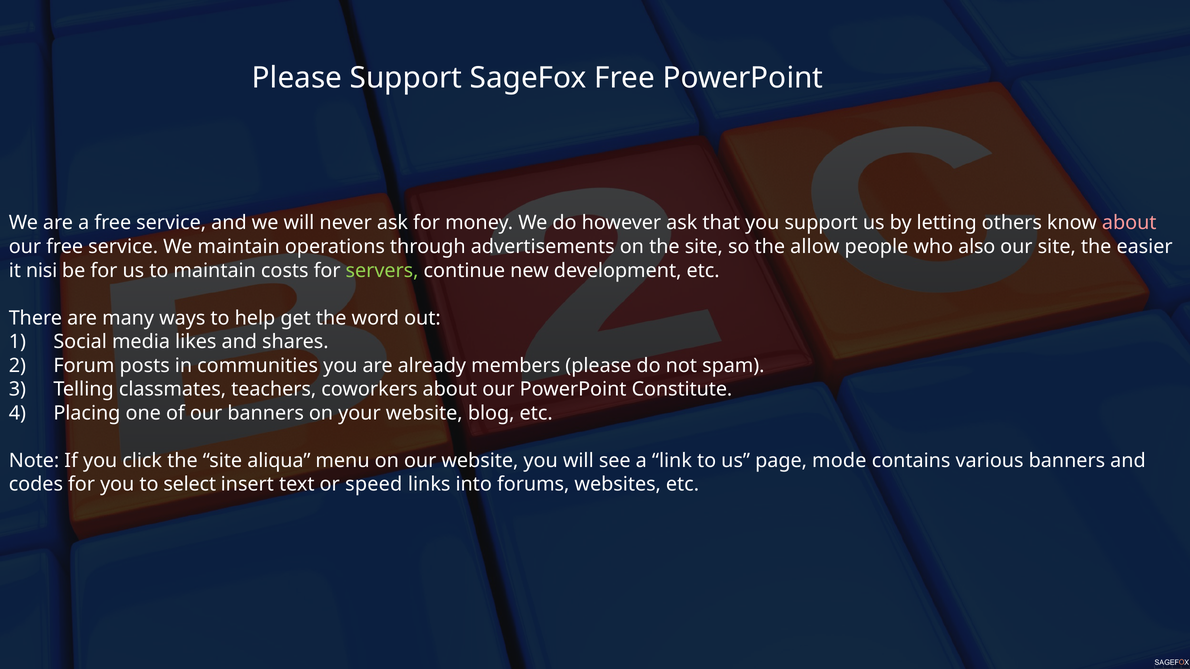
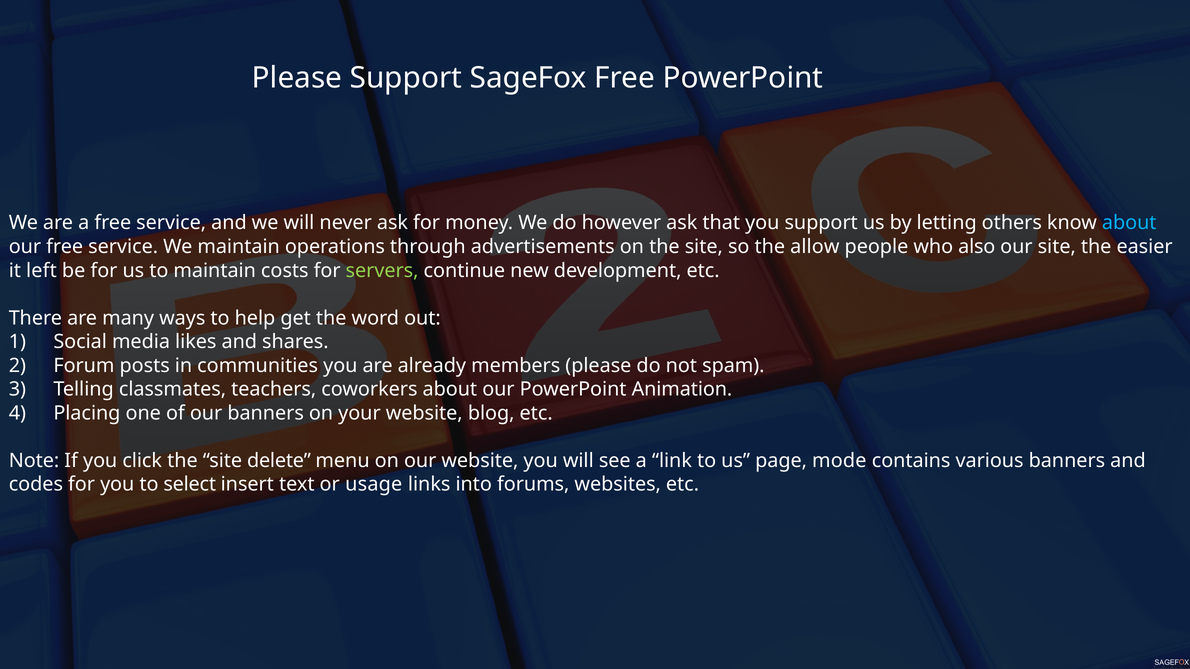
about colour: pink -> light blue (1129, 223)
nisi: nisi -> left (41, 271)
Constitute: Constitute -> Animation (682, 390)
aliqua: aliqua -> delete (279, 461)
speed: speed -> usage (374, 485)
